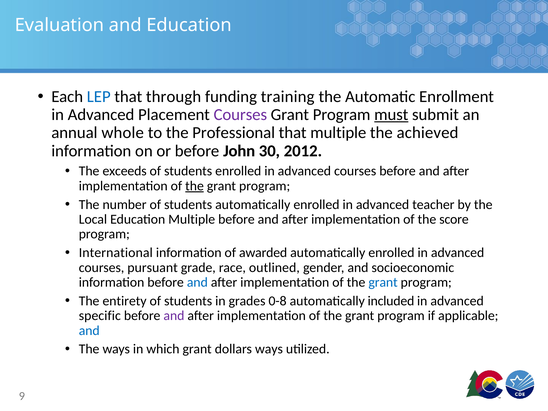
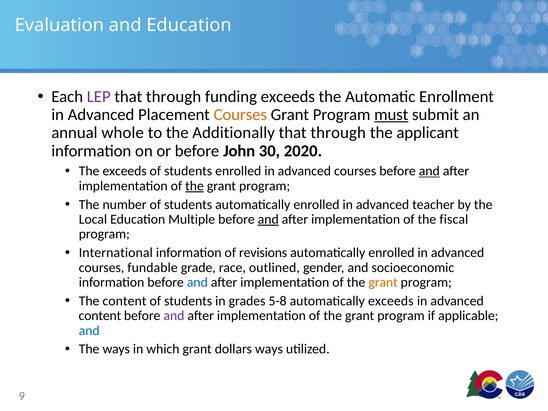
LEP colour: blue -> purple (99, 97)
funding training: training -> exceeds (288, 97)
Courses colour: purple -> orange (240, 115)
Professional: Professional -> Additionally (234, 133)
multiple: multiple -> through (338, 133)
achieved: achieved -> applicant (428, 133)
2012: 2012 -> 2020 (303, 151)
and underline: none -> present (429, 171)
and underline: none -> present (268, 219)
score: score -> fiscal (454, 219)
awarded: awarded -> revisions (263, 253)
pursuant: pursuant -> fundable (153, 268)
grant colour: blue -> orange (383, 282)
The entirety: entirety -> content (124, 301)
0-8: 0-8 -> 5-8 (278, 301)
automatically included: included -> exceeds (391, 301)
specific: specific -> content (100, 316)
